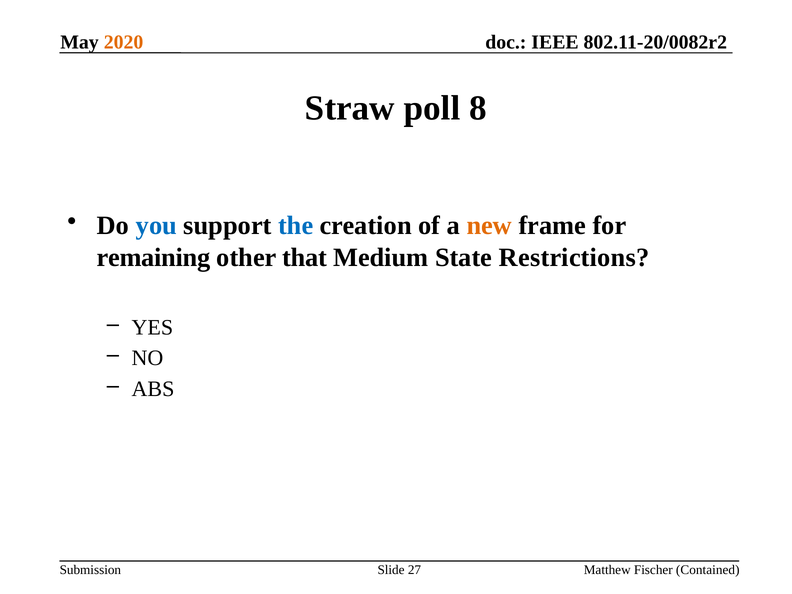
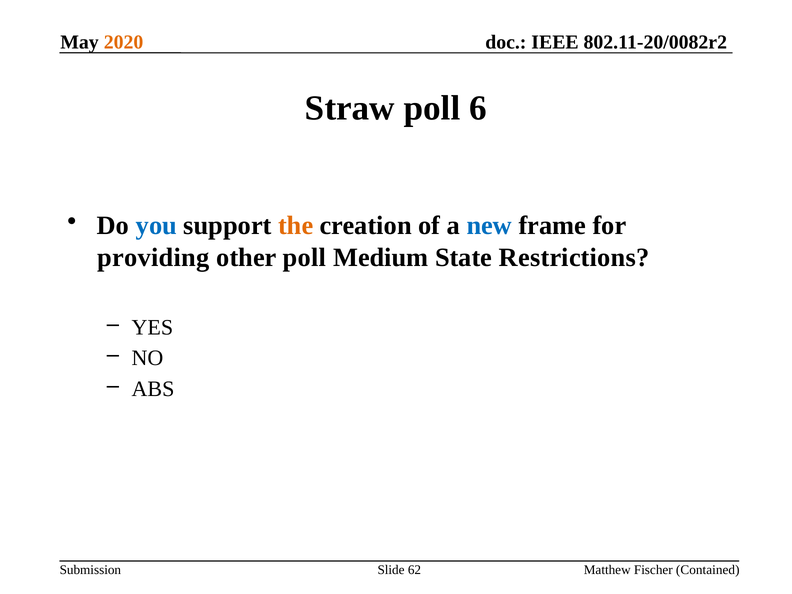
8: 8 -> 6 (478, 108)
the colour: blue -> orange (296, 226)
new colour: orange -> blue (489, 226)
remaining: remaining -> providing (153, 257)
other that: that -> poll (304, 257)
27: 27 -> 62 (414, 570)
